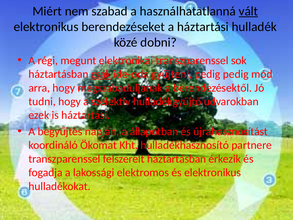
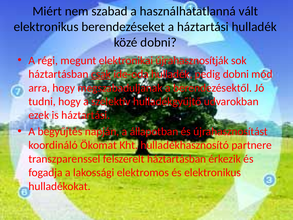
vált underline: present -> none (248, 11)
elektronikai transzparenssel: transzparenssel -> újrahasznosítják (192, 60)
ide-oda gyűjteni: gyűjteni -> hulladék (172, 74)
pedig pedig: pedig -> dobni (236, 74)
